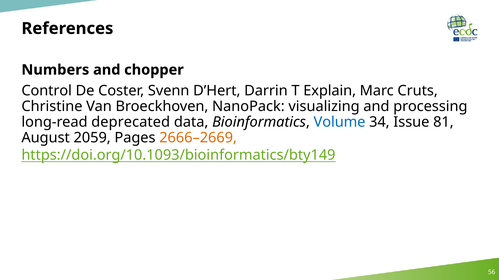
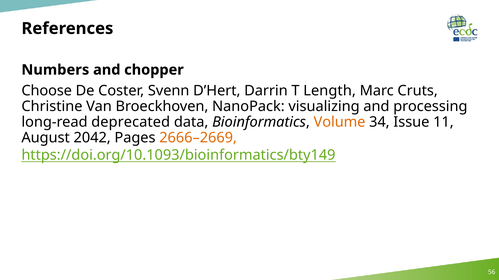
Control: Control -> Choose (47, 91)
Explain: Explain -> Length (330, 91)
Volume colour: blue -> orange (340, 122)
81: 81 -> 11 (443, 122)
2059: 2059 -> 2042 (92, 138)
